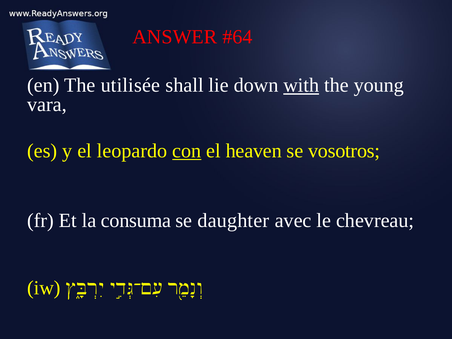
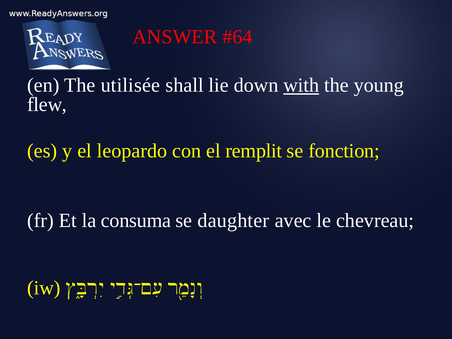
vara: vara -> flew (47, 105)
con underline: present -> none (187, 151)
heaven: heaven -> remplit (254, 151)
vosotros: vosotros -> fonction (344, 151)
